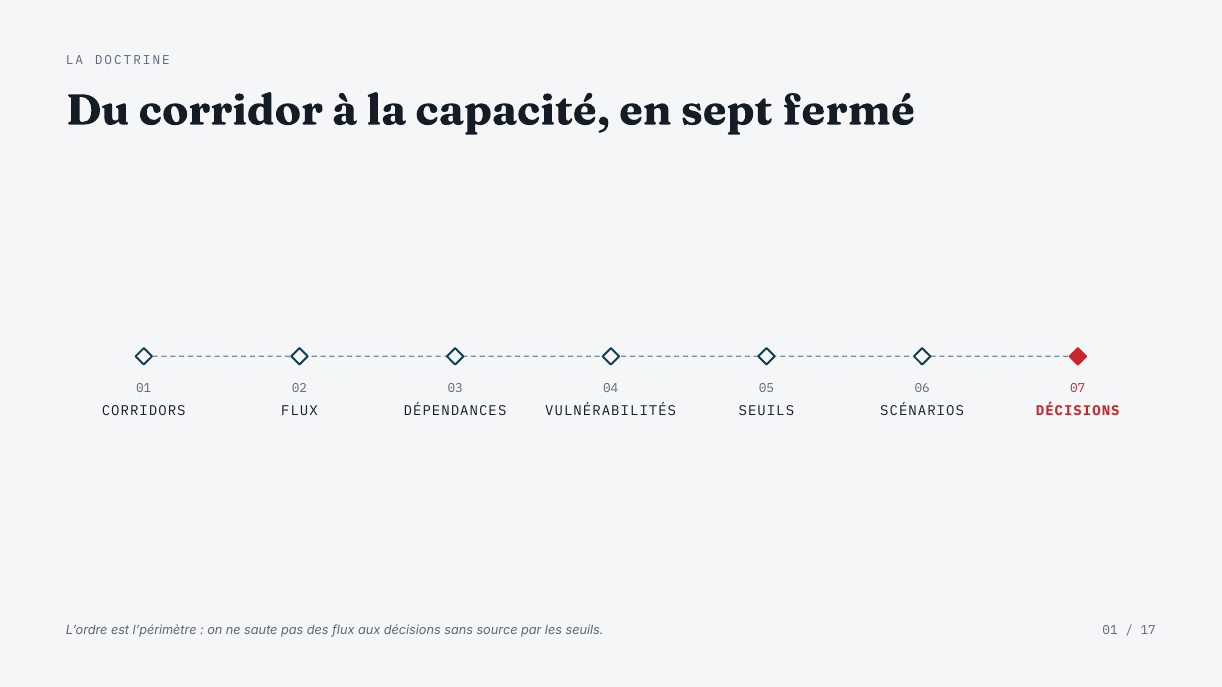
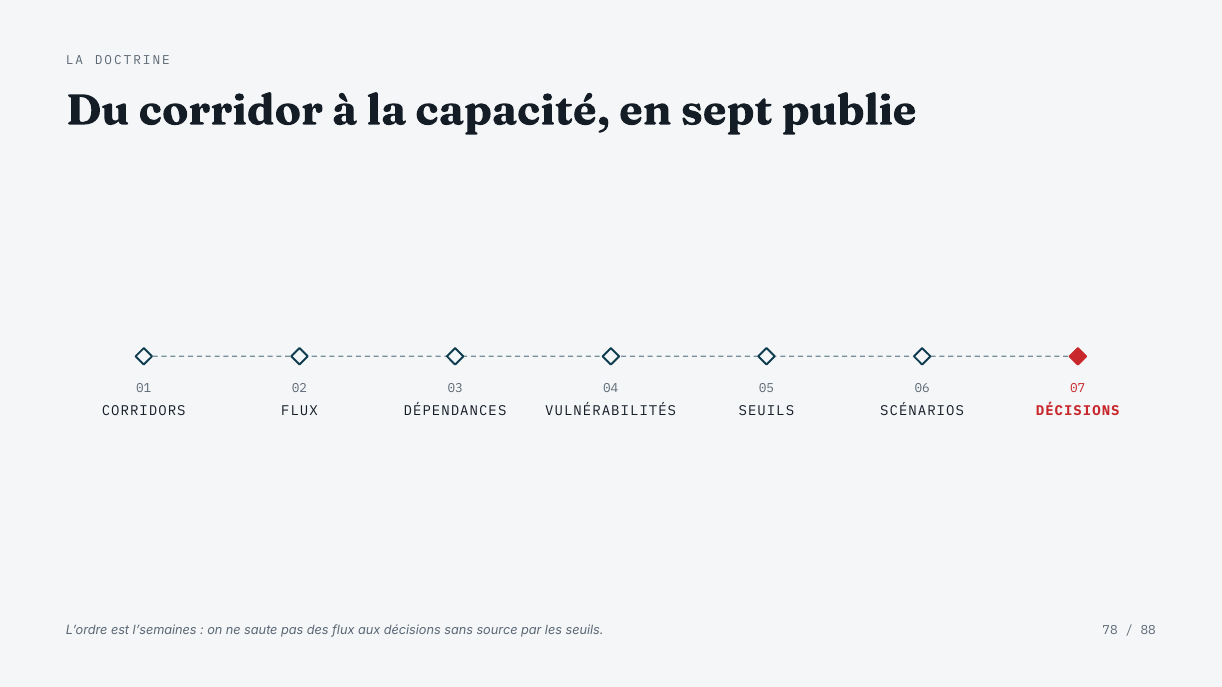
fermé: fermé -> publie (849, 110)
l’périmètre: l’périmètre -> l’semaines (165, 631)
seuils 01: 01 -> 78 (1110, 630)
17: 17 -> 88 (1148, 630)
